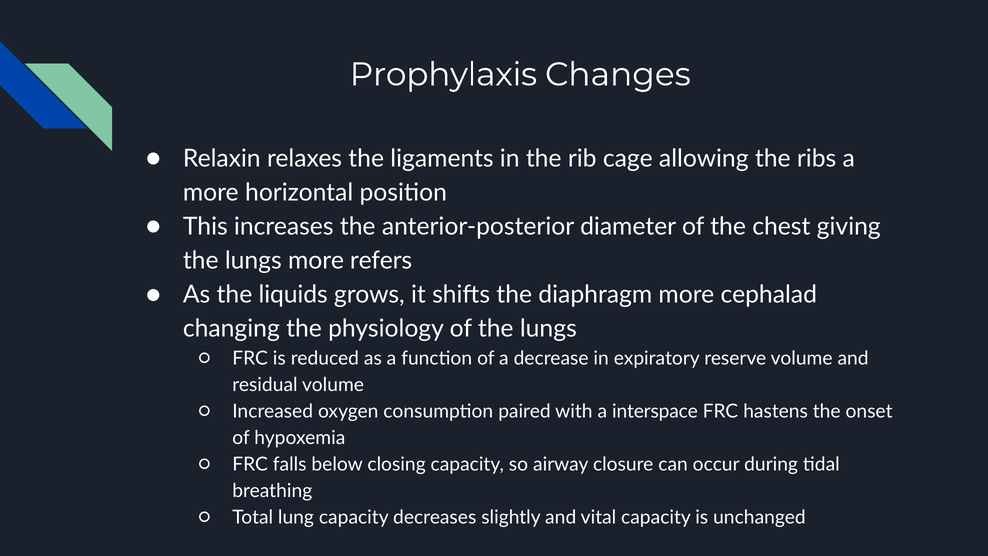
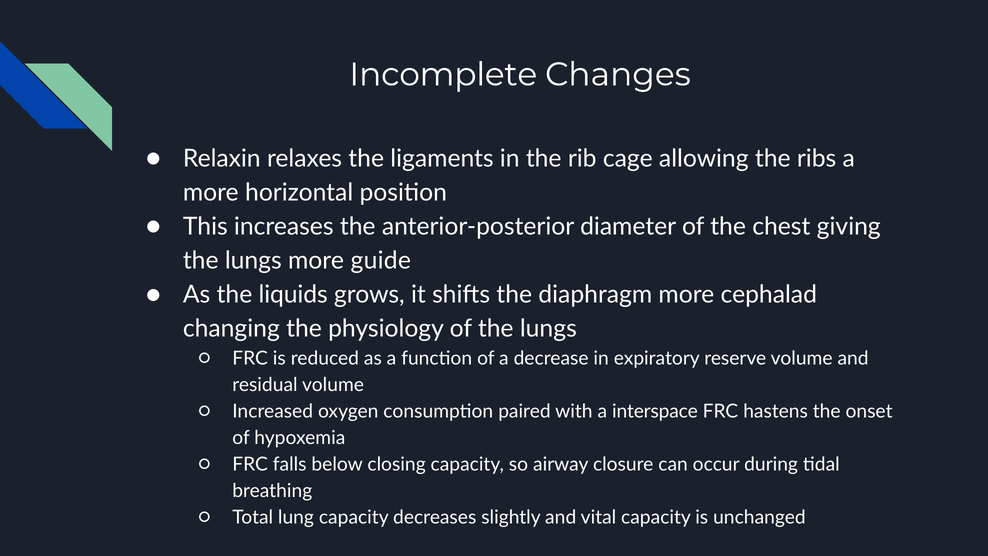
Prophylaxis: Prophylaxis -> Incomplete (443, 75)
refers: refers -> guide (381, 261)
